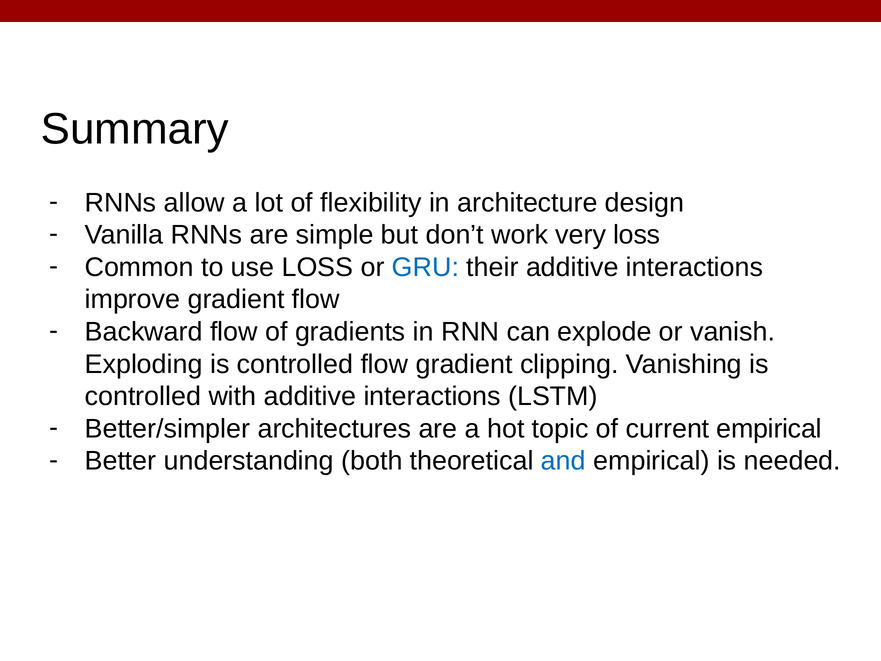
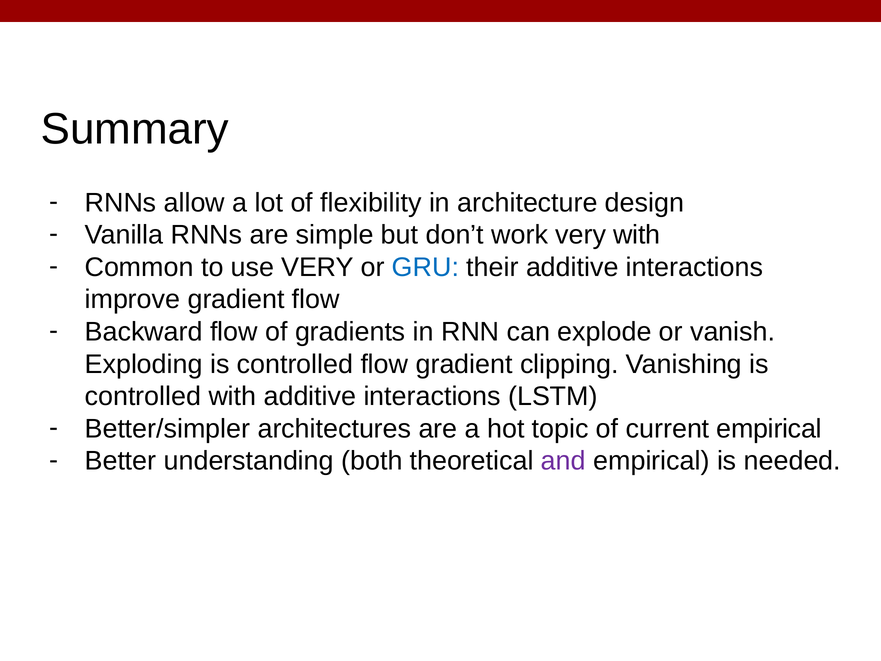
very loss: loss -> with (637, 235)
use LOSS: LOSS -> VERY (318, 267)
and colour: blue -> purple (563, 461)
